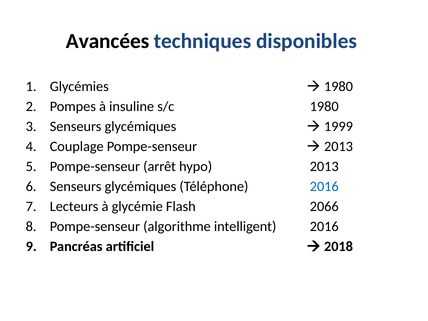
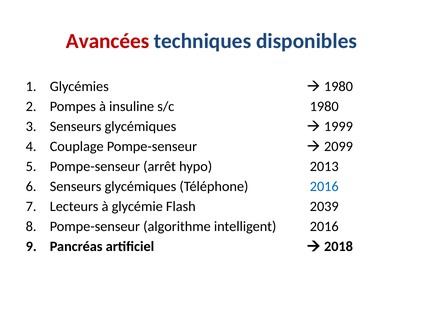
Avancées colour: black -> red (108, 41)
2013: 2013 -> 2099 (339, 147)
2066: 2066 -> 2039 (324, 206)
